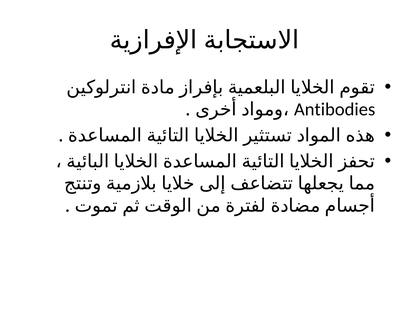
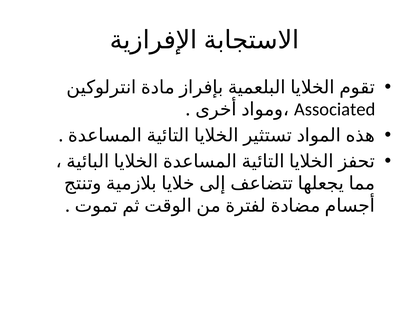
Antibodies: Antibodies -> Associated (335, 109)
